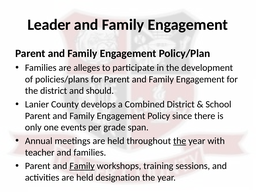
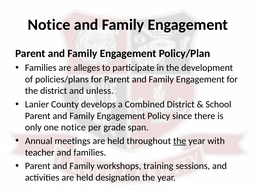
Leader: Leader -> Notice (49, 25)
should: should -> unless (100, 91)
one events: events -> notice (73, 127)
Family underline: present -> none (82, 166)
